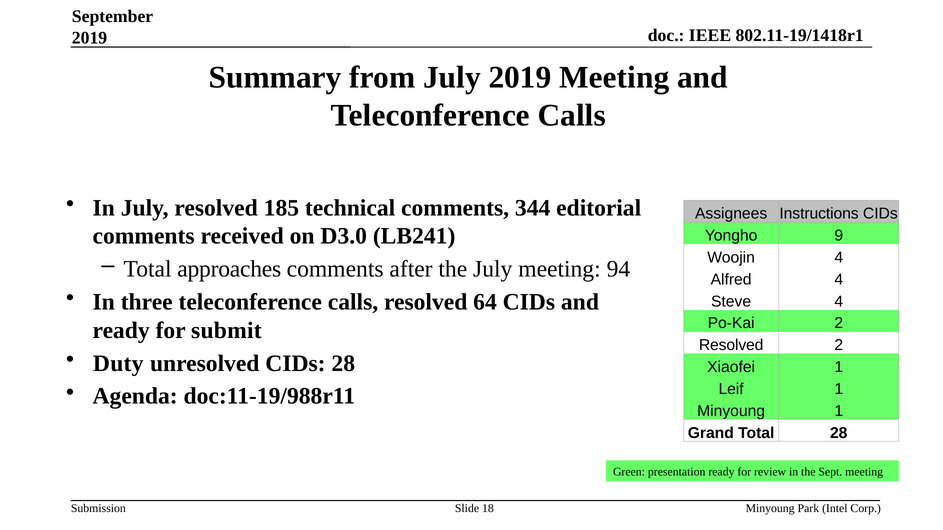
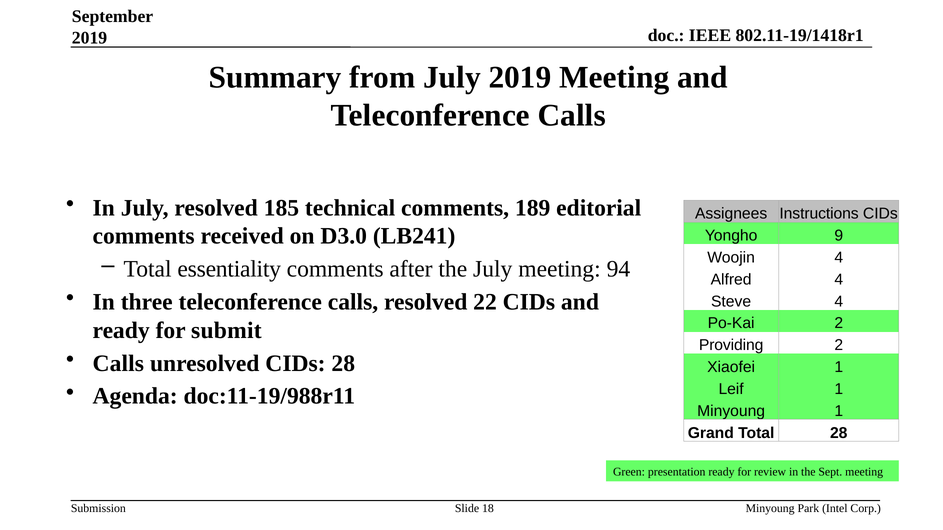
344: 344 -> 189 (533, 208)
approaches: approaches -> essentiality (229, 269)
64: 64 -> 22 (485, 302)
Resolved: Resolved -> Providing (731, 345)
Duty: Duty -> Calls (118, 364)
